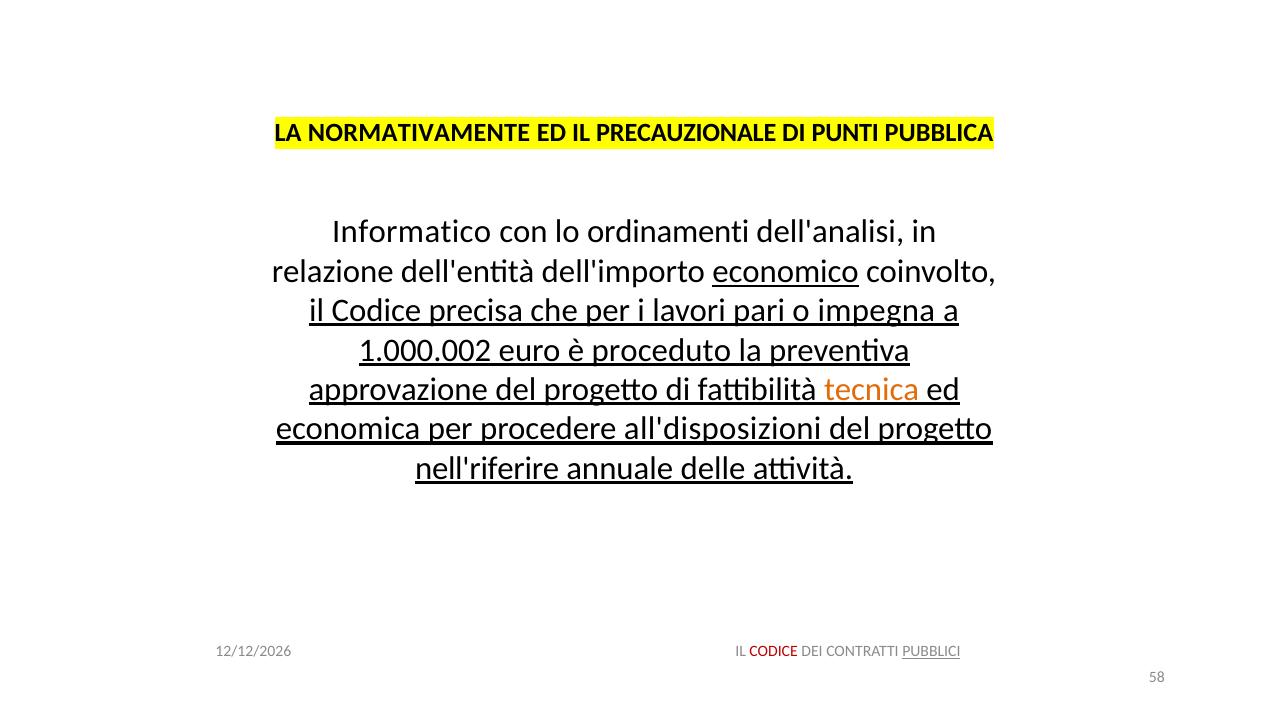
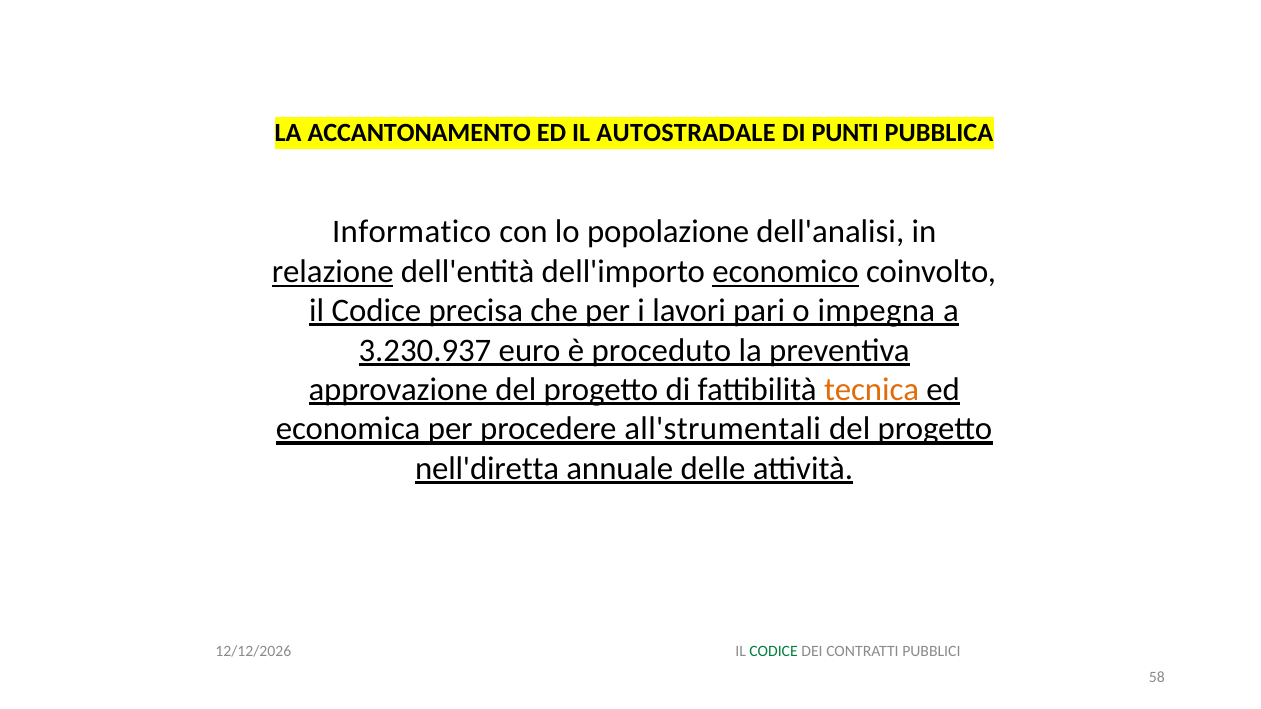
NORMATIVAMENTE: NORMATIVAMENTE -> ACCANTONAMENTO (419, 133)
PRECAUZIONALE: PRECAUZIONALE -> AUTOSTRADALE (686, 133)
ordinamenti: ordinamenti -> popolazione (668, 232)
relazione underline: none -> present (333, 272)
1.000.002: 1.000.002 -> 3.230.937 (425, 350)
all'disposizioni: all'disposizioni -> all'strumentali (723, 429)
nell'riferire: nell'riferire -> nell'diretta (487, 469)
CODICE colour: red -> green (774, 652)
PUBBLICI underline: present -> none (931, 652)
